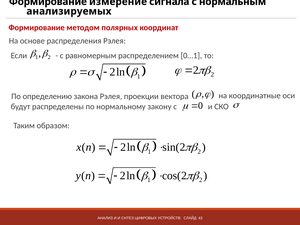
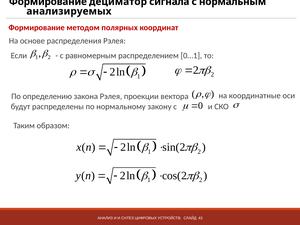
измерение: измерение -> дециматор (118, 2)
